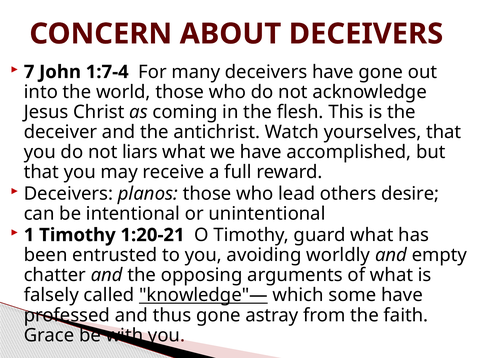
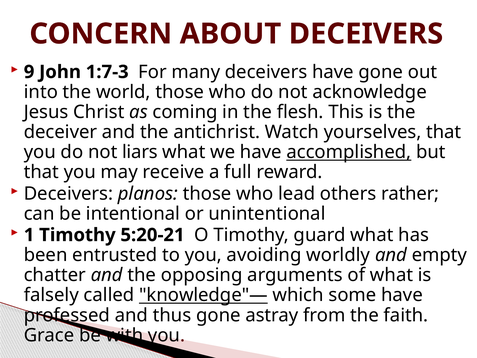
7: 7 -> 9 (29, 72)
1:7-4: 1:7-4 -> 1:7-3 (107, 72)
accomplished underline: none -> present (349, 152)
desire: desire -> rather (410, 193)
1:20-21: 1:20-21 -> 5:20-21 (152, 235)
